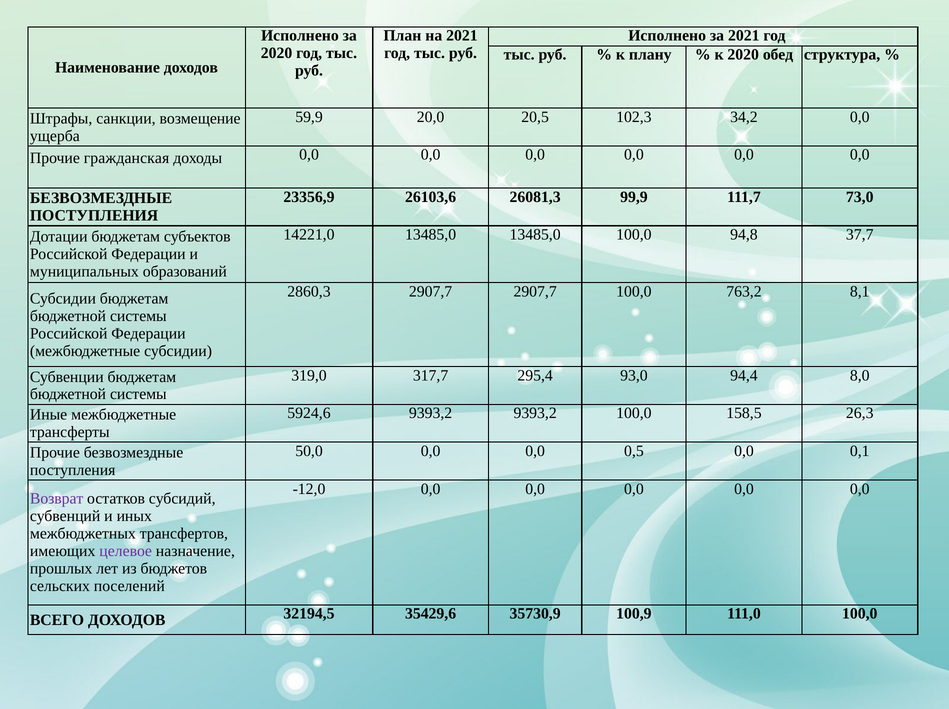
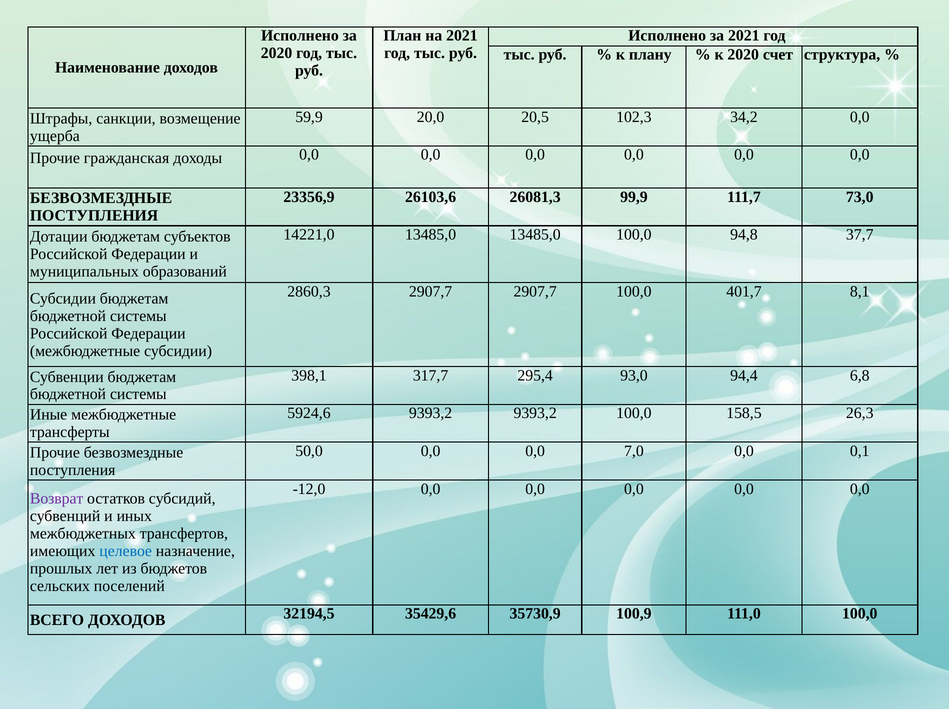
обед: обед -> счет (778, 55)
763,2: 763,2 -> 401,7 (744, 291)
319,0: 319,0 -> 398,1 (309, 375)
8,0: 8,0 -> 6,8 (860, 375)
0,5: 0,5 -> 7,0 (634, 451)
целевое colour: purple -> blue (126, 551)
